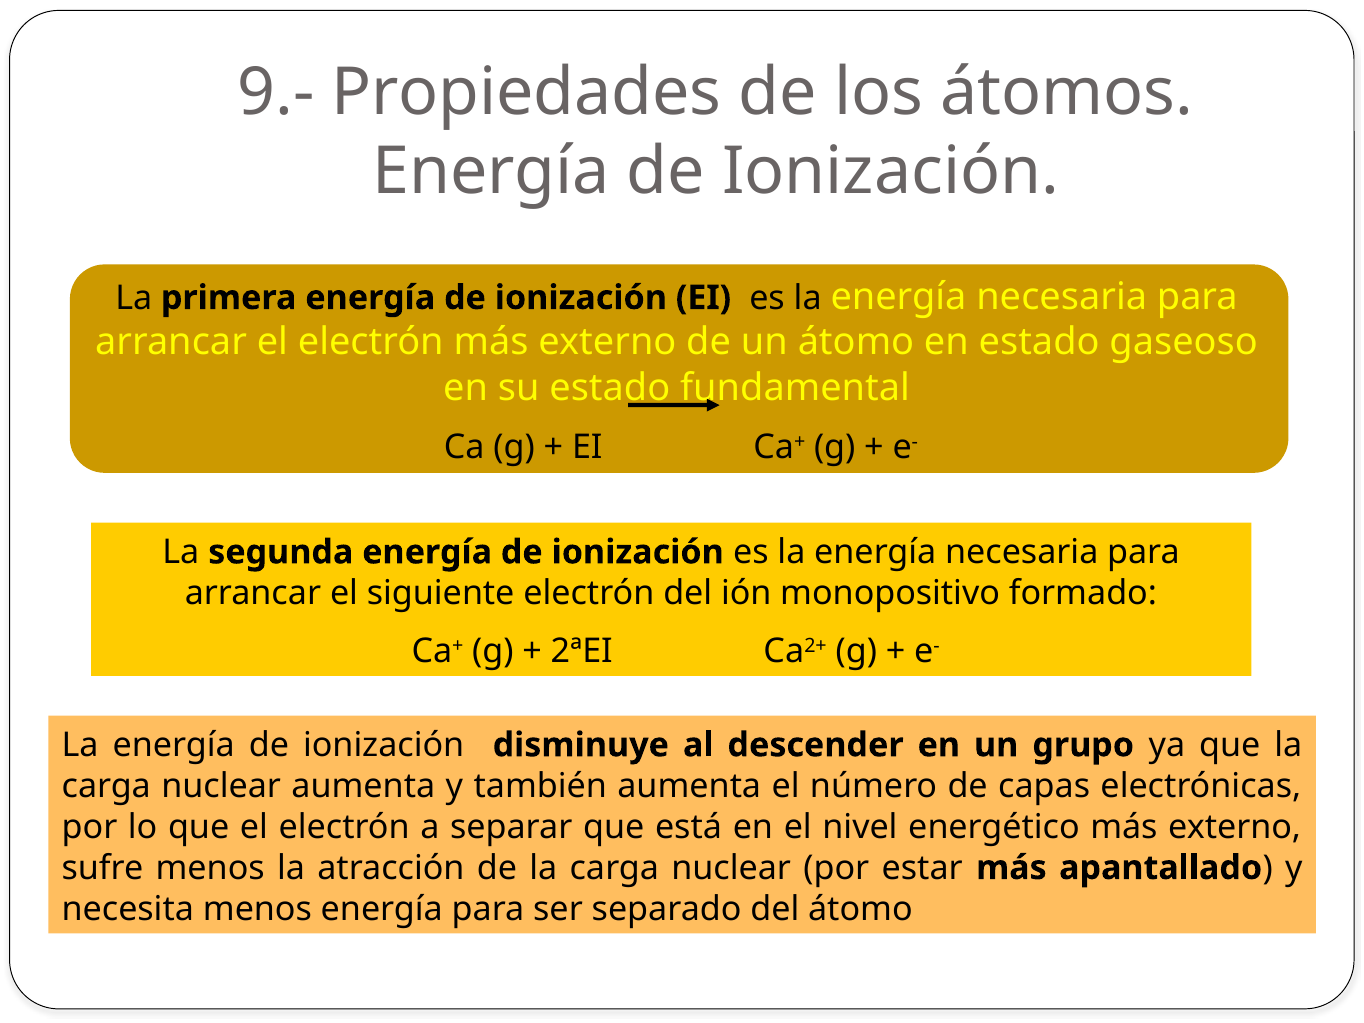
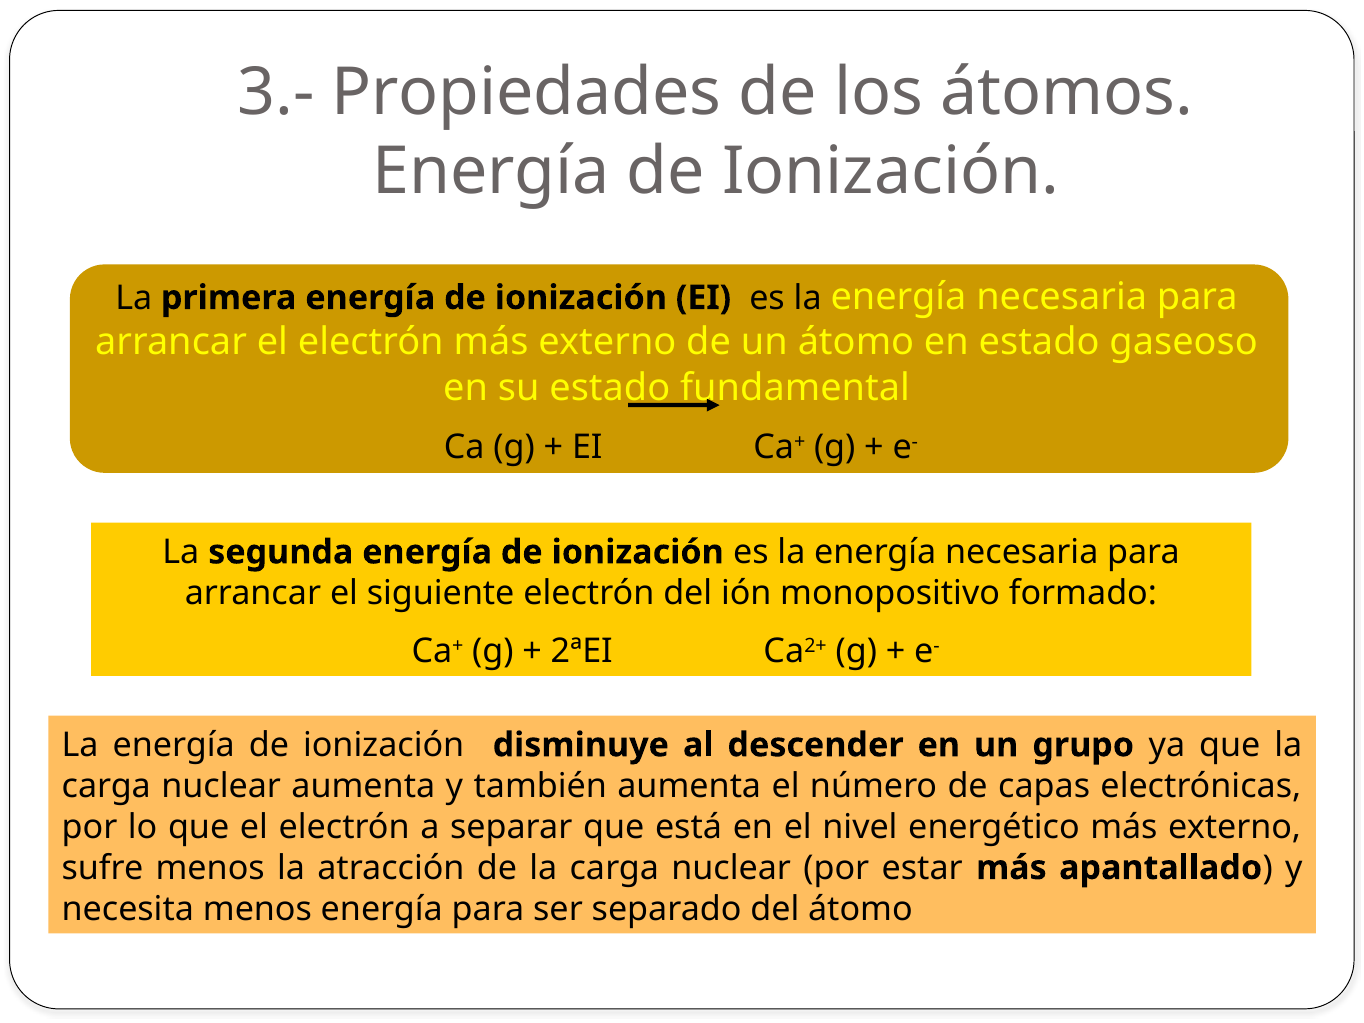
9.-: 9.- -> 3.- (276, 92)
